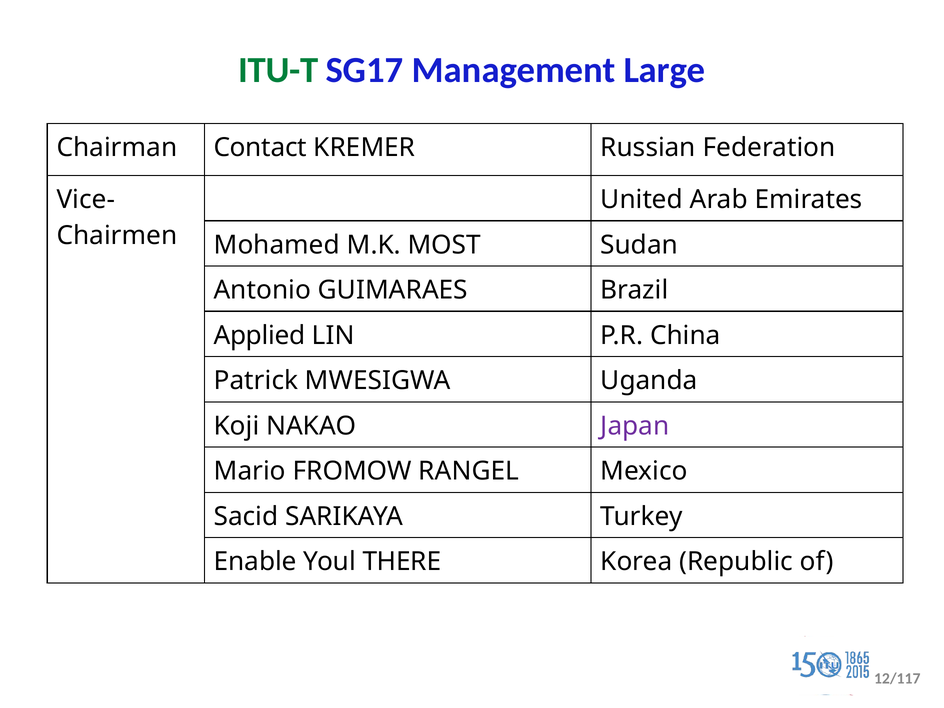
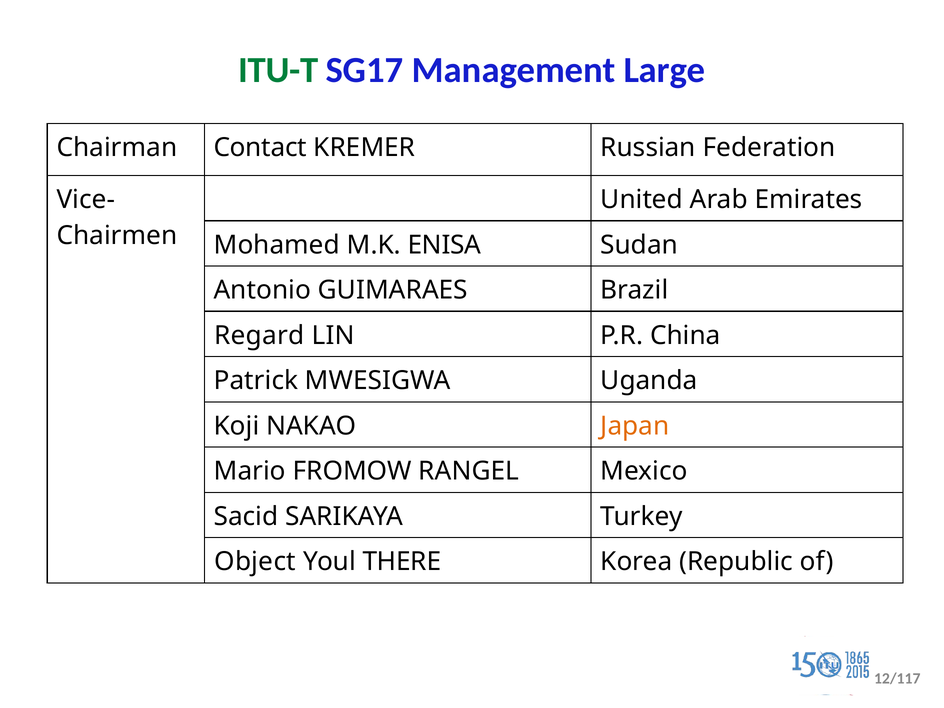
MOST: MOST -> ENISA (444, 245)
Applied: Applied -> Regard (259, 335)
Japan colour: purple -> orange (635, 426)
Enable: Enable -> Object (255, 562)
